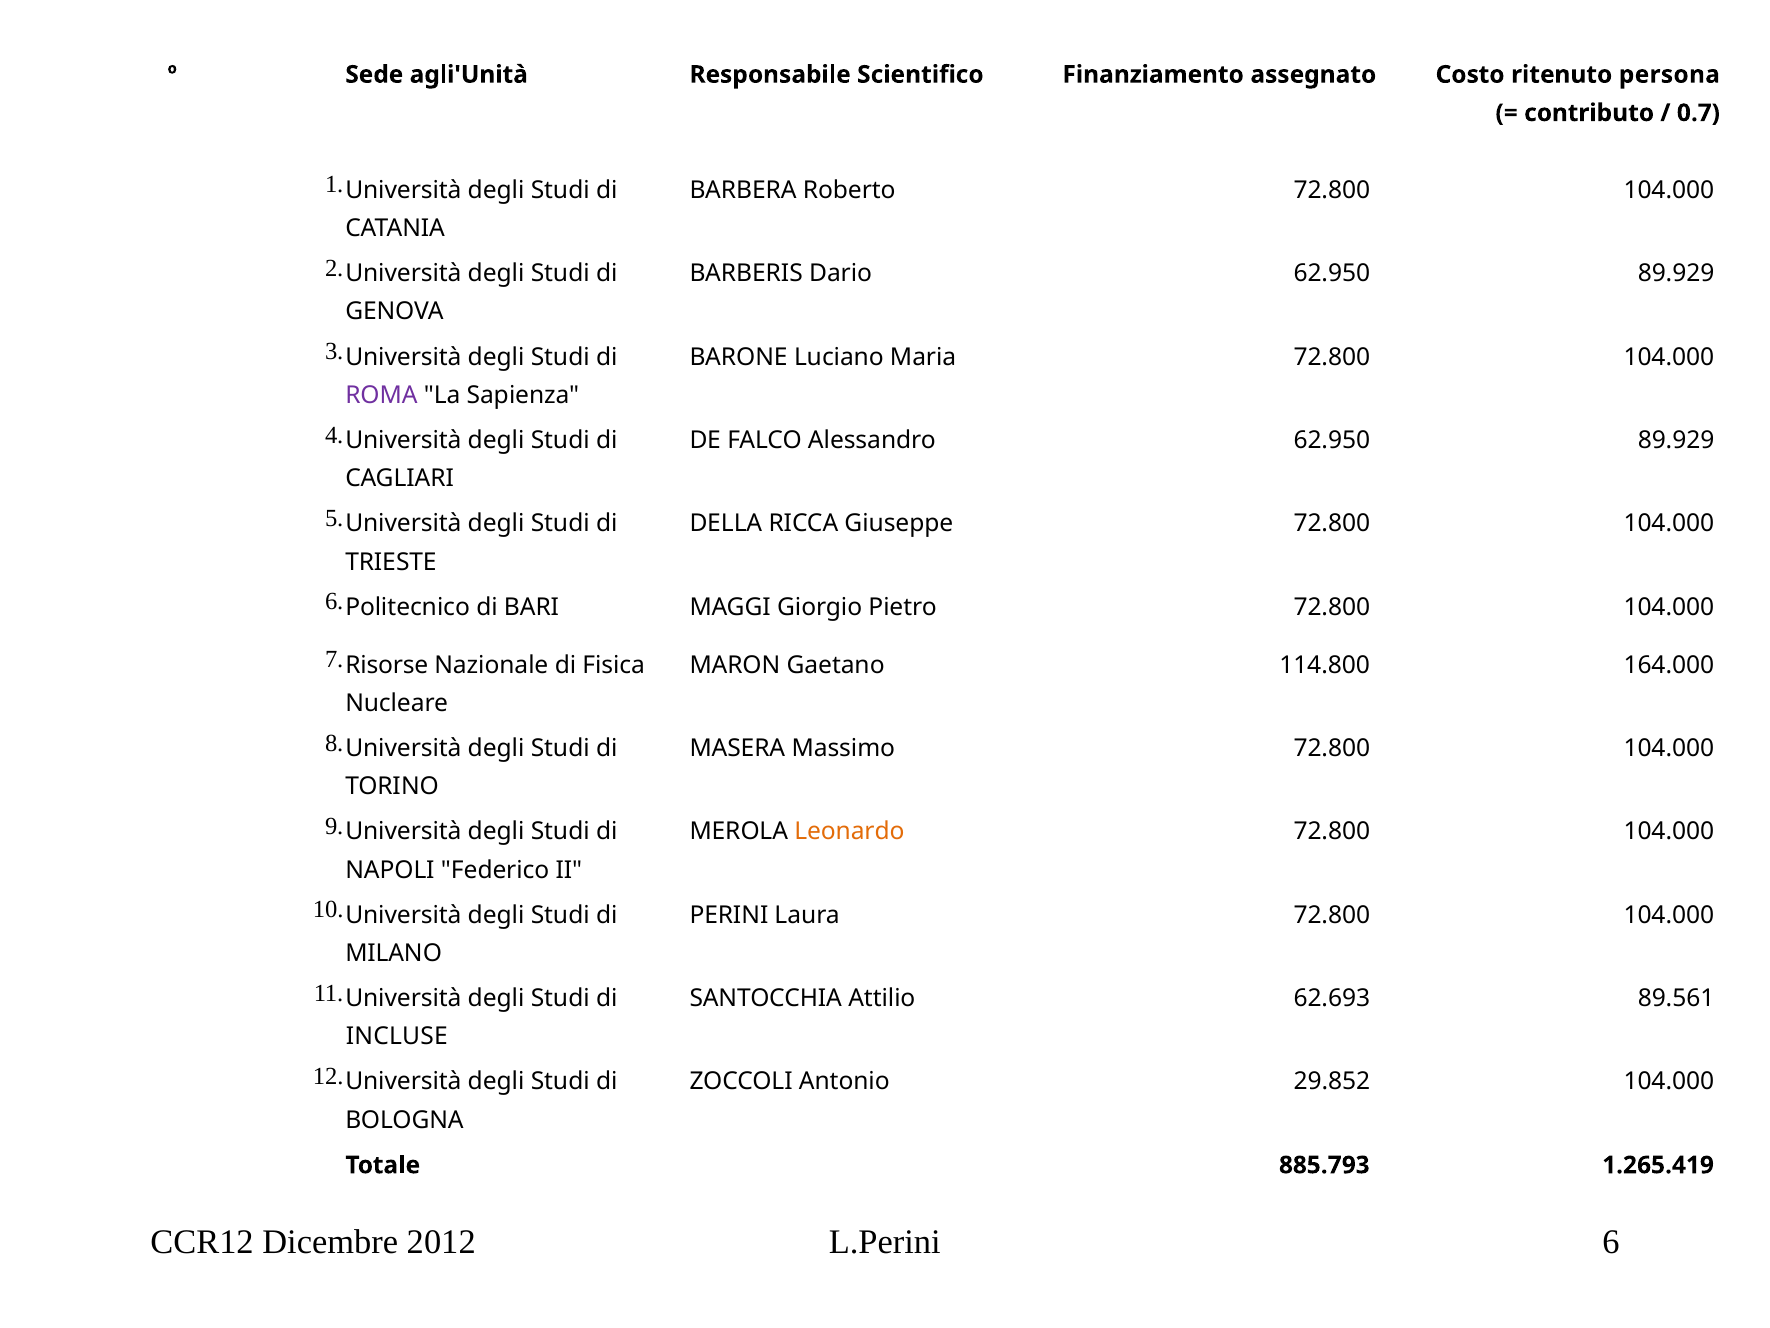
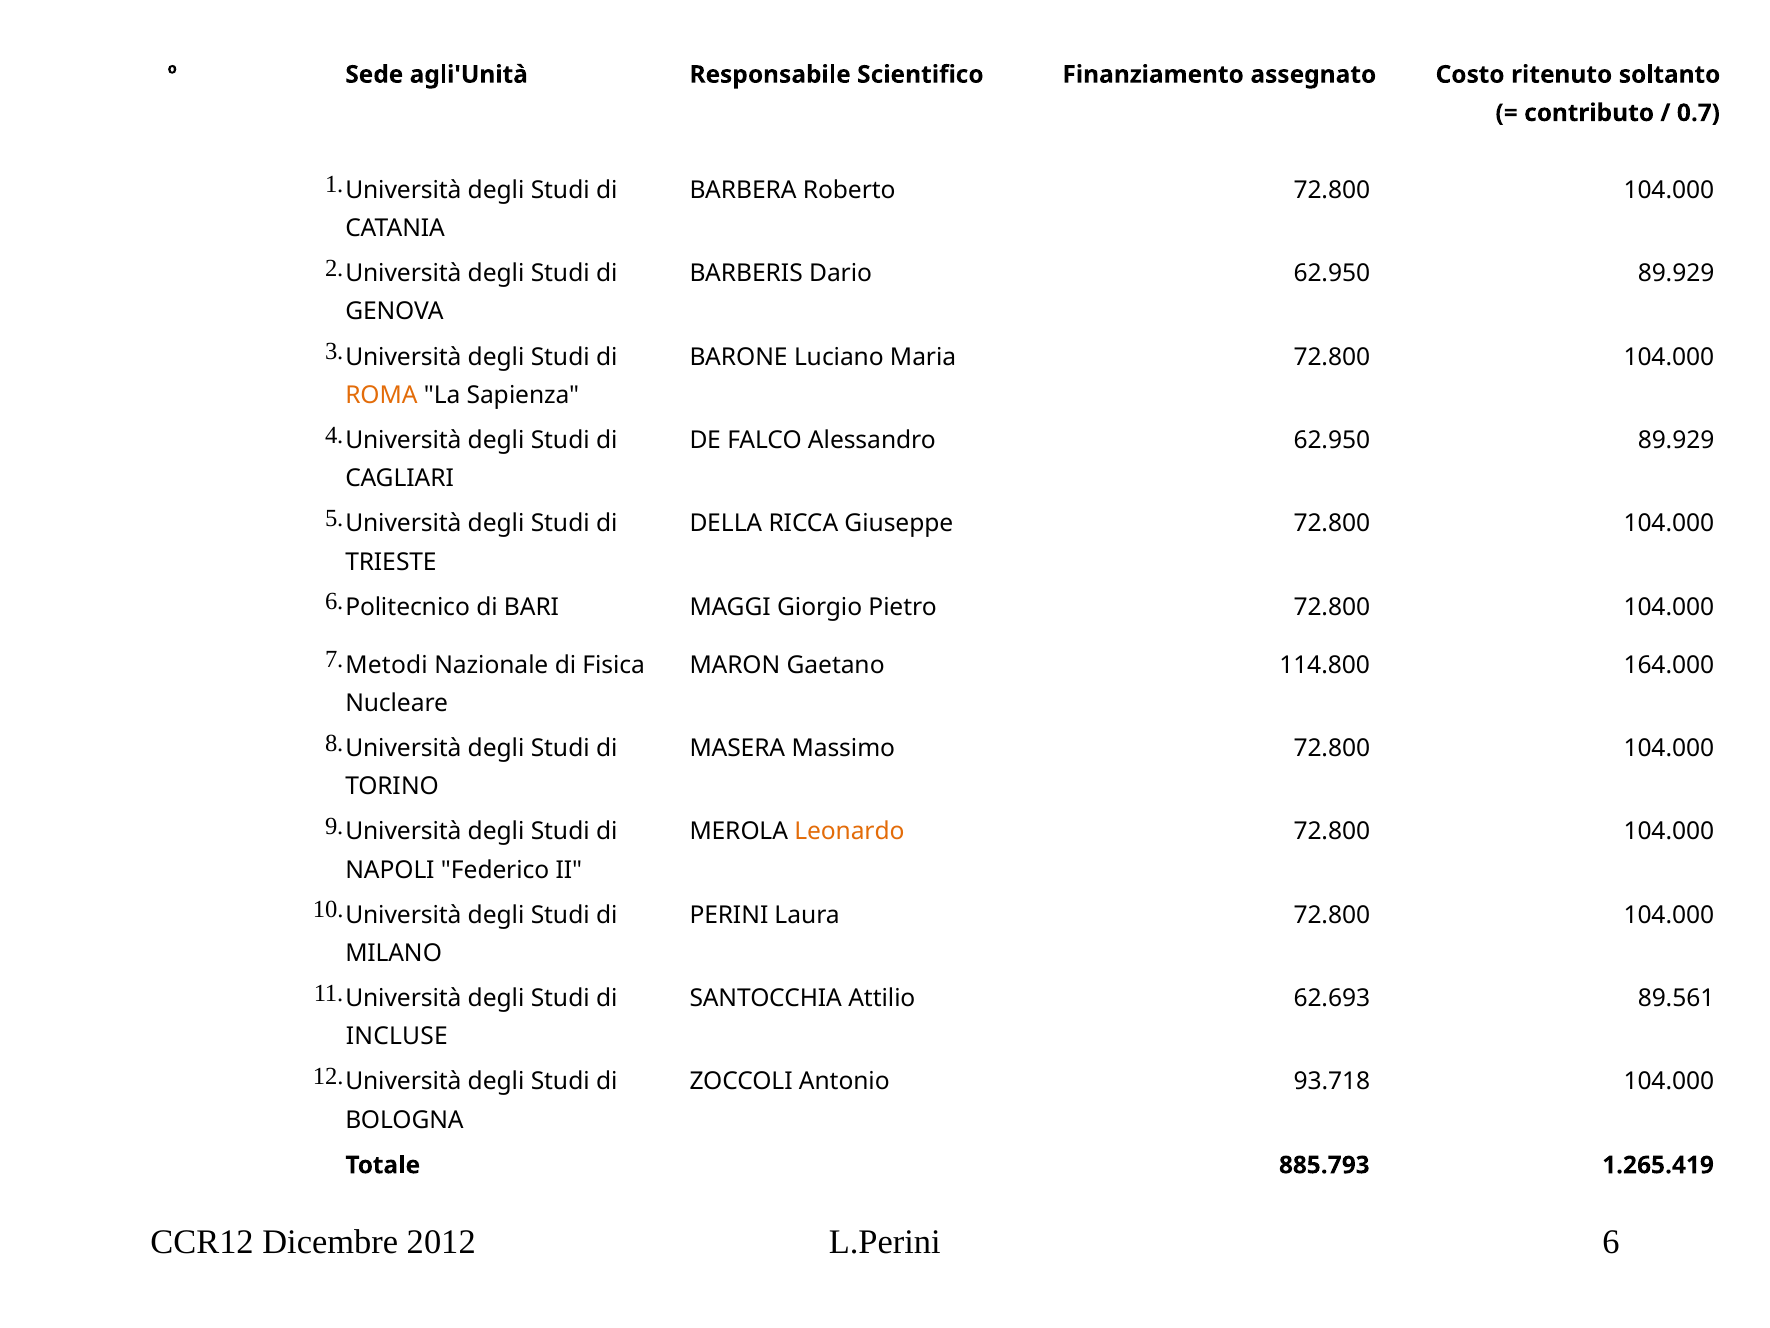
persona: persona -> soltanto (1670, 75)
ROMA colour: purple -> orange (381, 395)
Risorse: Risorse -> Metodi (387, 665)
29.852: 29.852 -> 93.718 (1332, 1081)
